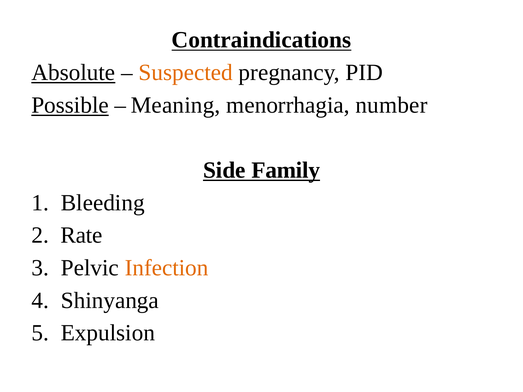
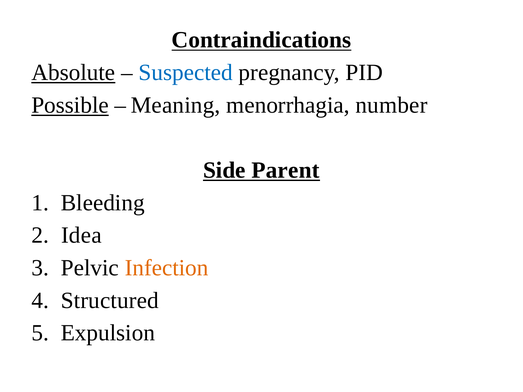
Suspected colour: orange -> blue (186, 73)
Family: Family -> Parent (286, 170)
Rate: Rate -> Idea (81, 235)
Shinyanga: Shinyanga -> Structured (110, 301)
